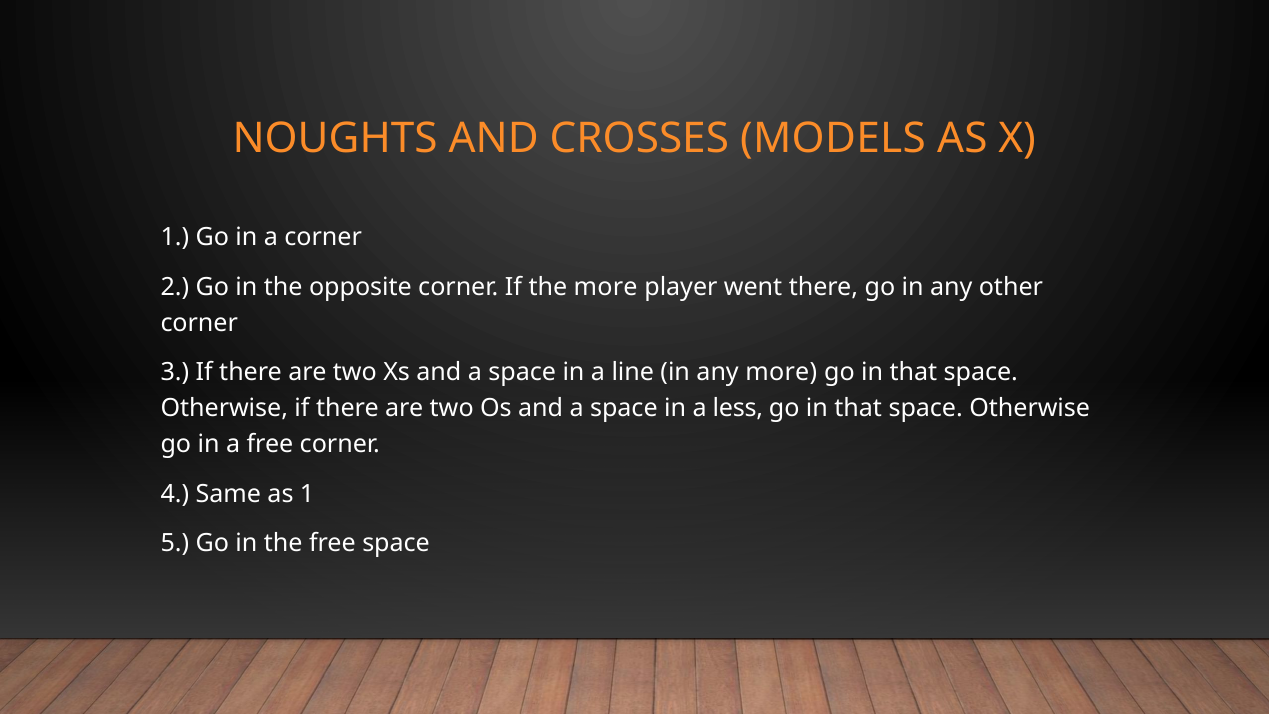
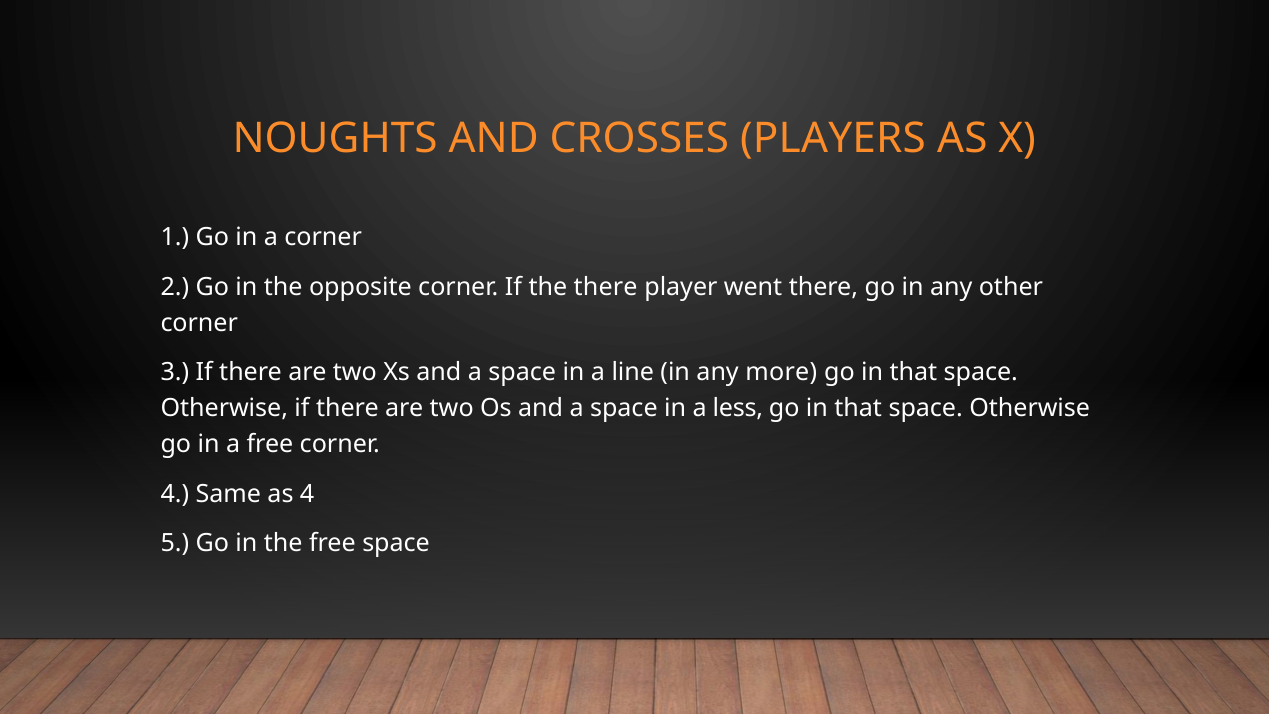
MODELS: MODELS -> PLAYERS (833, 138)
the more: more -> there (606, 287)
as 1: 1 -> 4 (307, 494)
